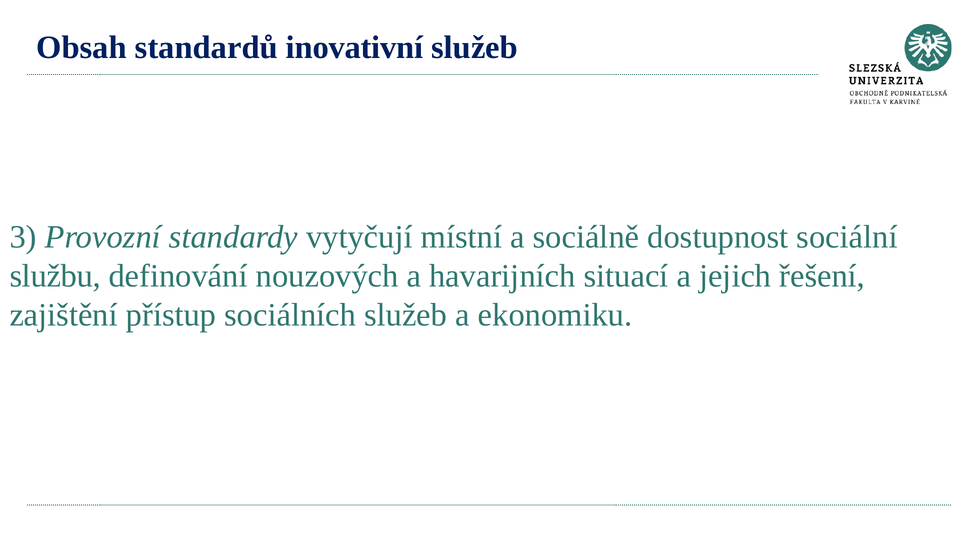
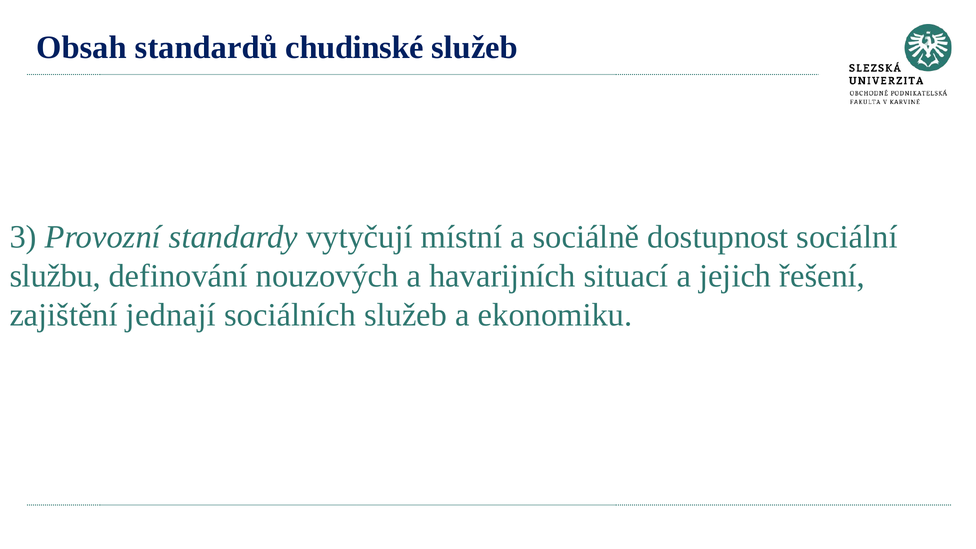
inovativní: inovativní -> chudinské (355, 47)
přístup: přístup -> jednají (171, 315)
